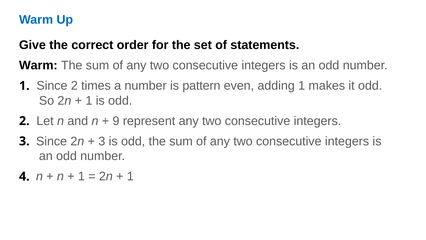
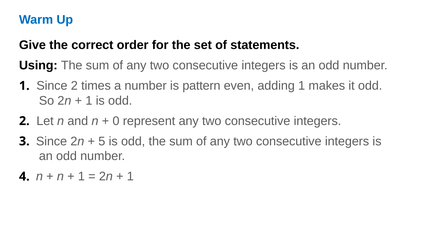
Warm: Warm -> Using (38, 65)
9: 9 -> 0 (116, 121)
3: 3 -> 5 (102, 141)
